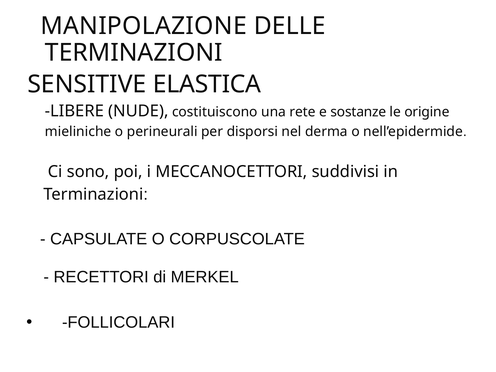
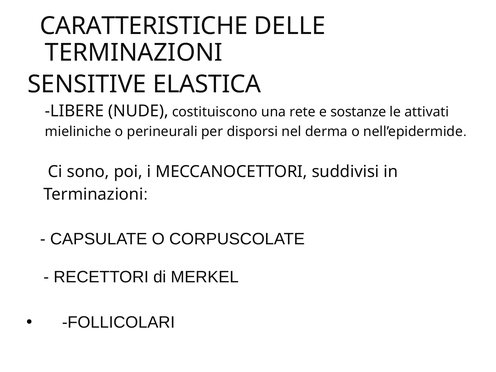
MANIPOLAZIONE: MANIPOLAZIONE -> CARATTERISTICHE (144, 26)
origine: origine -> attivati (427, 112)
